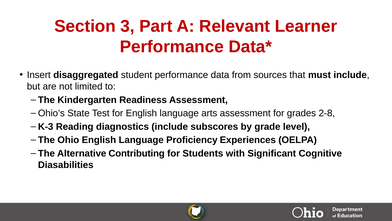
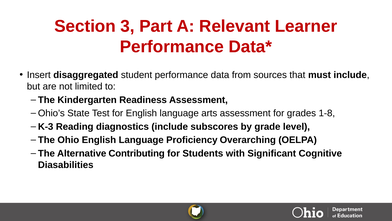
2-8: 2-8 -> 1-8 (327, 113)
Experiences: Experiences -> Overarching (248, 140)
